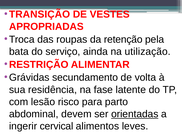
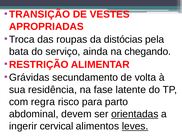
retenção: retenção -> distócias (123, 39)
utilização: utilização -> chegando (148, 51)
lesão: lesão -> regra (43, 101)
leves underline: none -> present (135, 126)
